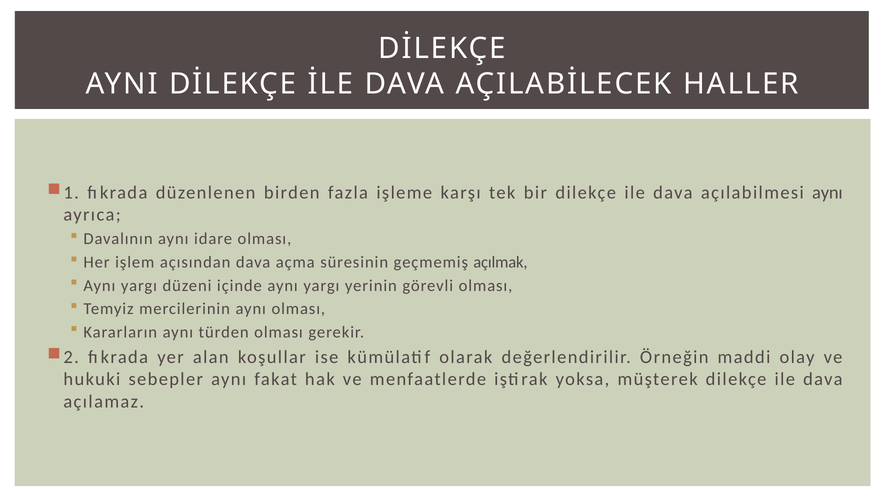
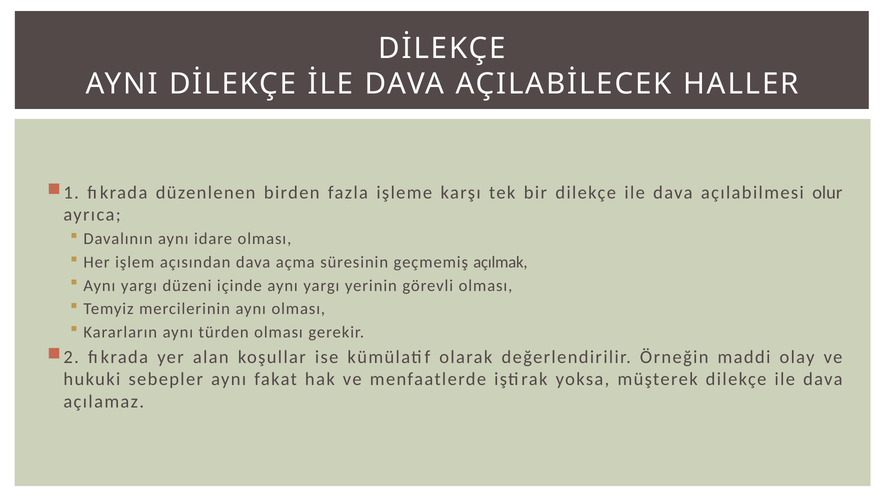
açılabilmesi aynı: aynı -> olur (827, 192)
